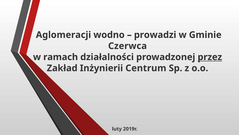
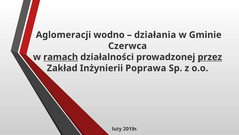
prowadzi: prowadzi -> działania (155, 35)
ramach underline: none -> present (61, 57)
Centrum: Centrum -> Poprawa (146, 68)
